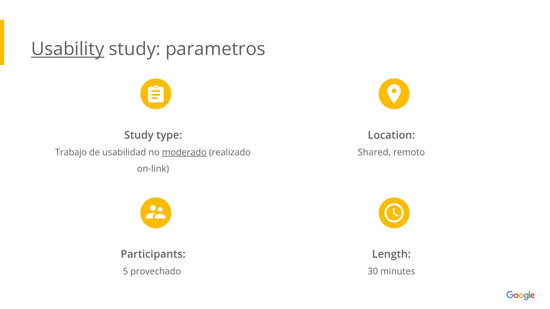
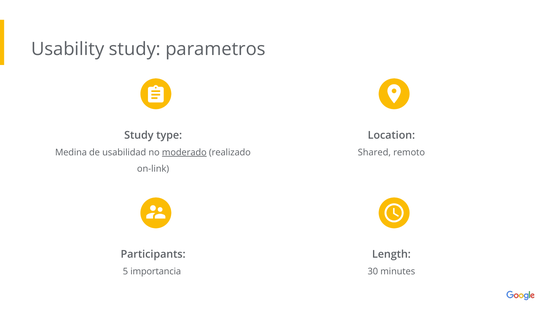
Usability underline: present -> none (68, 49)
Trabajo: Trabajo -> Medina (71, 153)
provechado: provechado -> importancia (156, 272)
